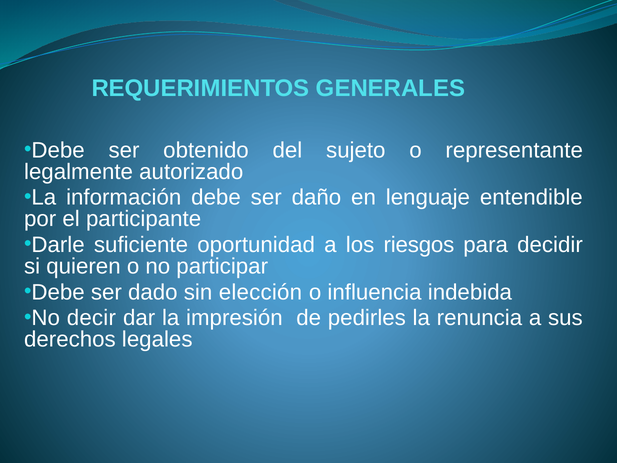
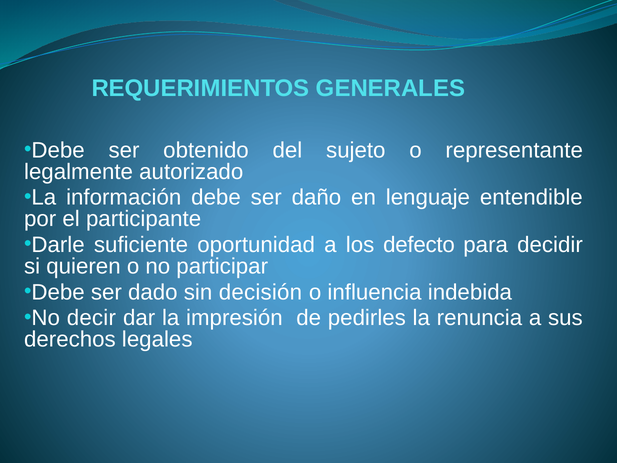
riesgos: riesgos -> defecto (419, 245)
elección: elección -> decisión (260, 292)
